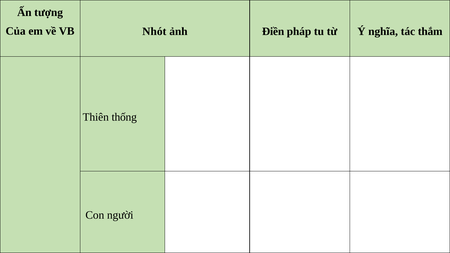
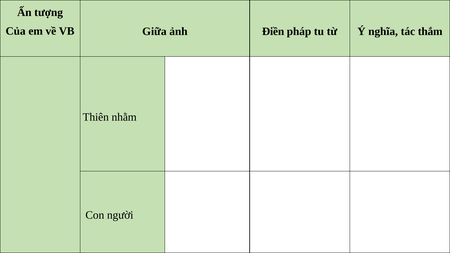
Nhót: Nhót -> Giữa (154, 32)
thống: thống -> nhằm (124, 117)
